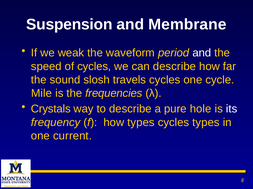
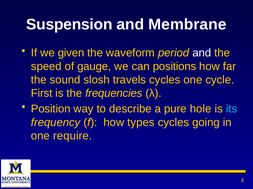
weak: weak -> given (71, 53)
of cycles: cycles -> gauge (94, 67)
can describe: describe -> positions (175, 67)
Mile: Mile -> First (42, 94)
Crystals: Crystals -> Position (51, 109)
its colour: white -> light blue (232, 109)
cycles types: types -> going (206, 123)
current: current -> require (72, 136)
